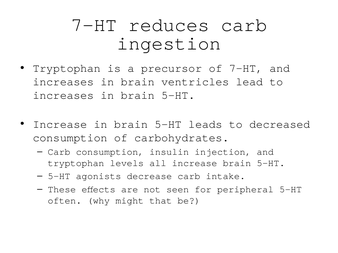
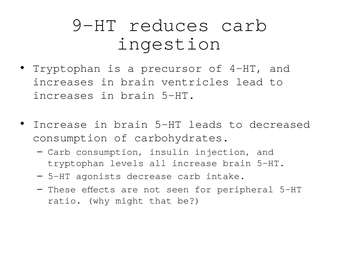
7-HT: 7-HT -> 9-HT (94, 25)
of 7-HT: 7-HT -> 4-HT (246, 68)
often: often -> ratio (65, 201)
